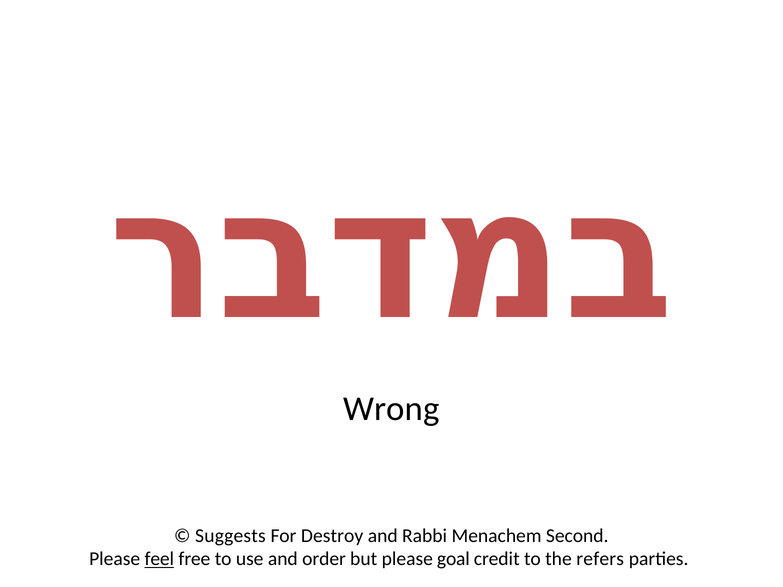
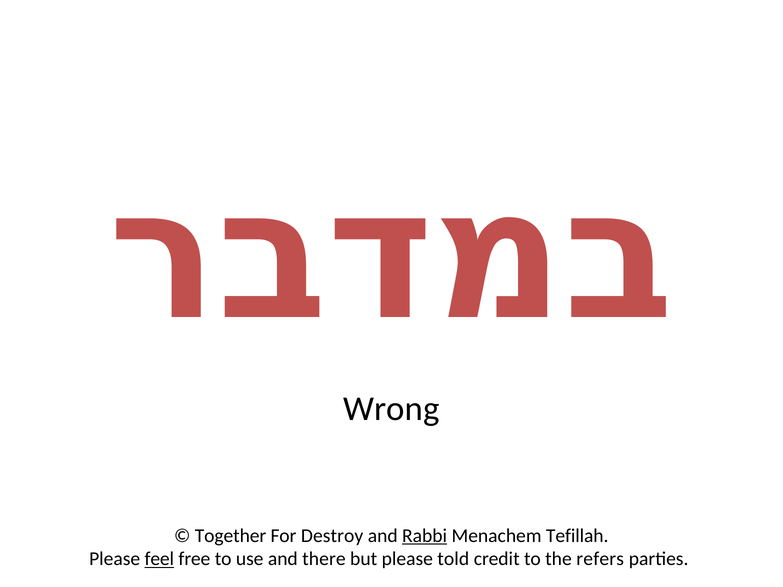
Suggests: Suggests -> Together (231, 536)
Rabbi underline: none -> present (425, 536)
Second: Second -> Tefillah (577, 536)
order: order -> there (324, 559)
goal: goal -> told (453, 559)
